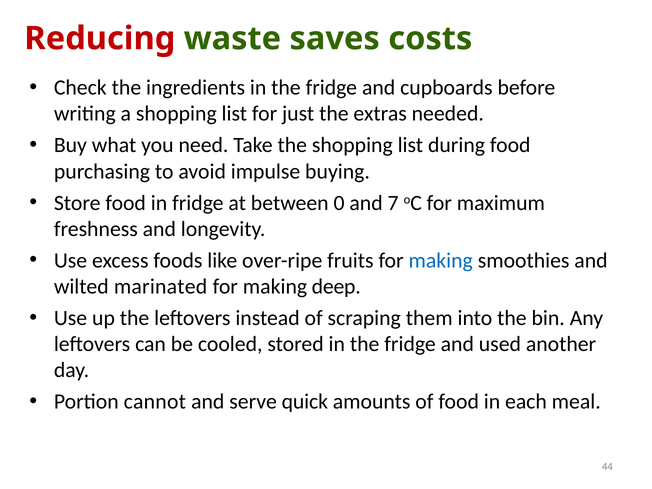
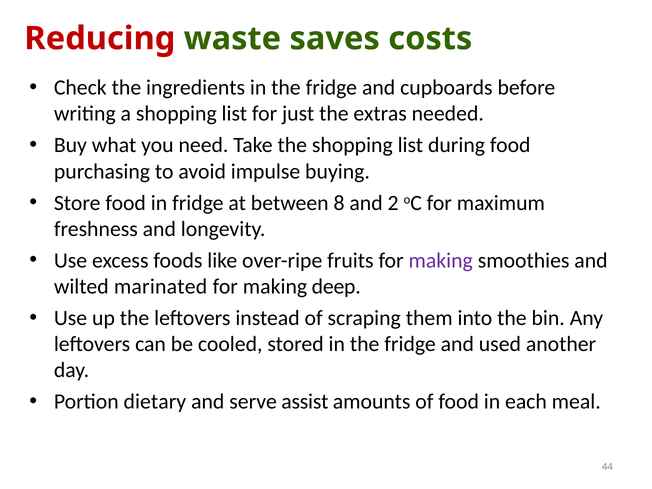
0: 0 -> 8 (339, 203)
7: 7 -> 2 (393, 203)
making colour: blue -> purple (441, 260)
cannot: cannot -> dietary (155, 402)
quick: quick -> assist (305, 402)
